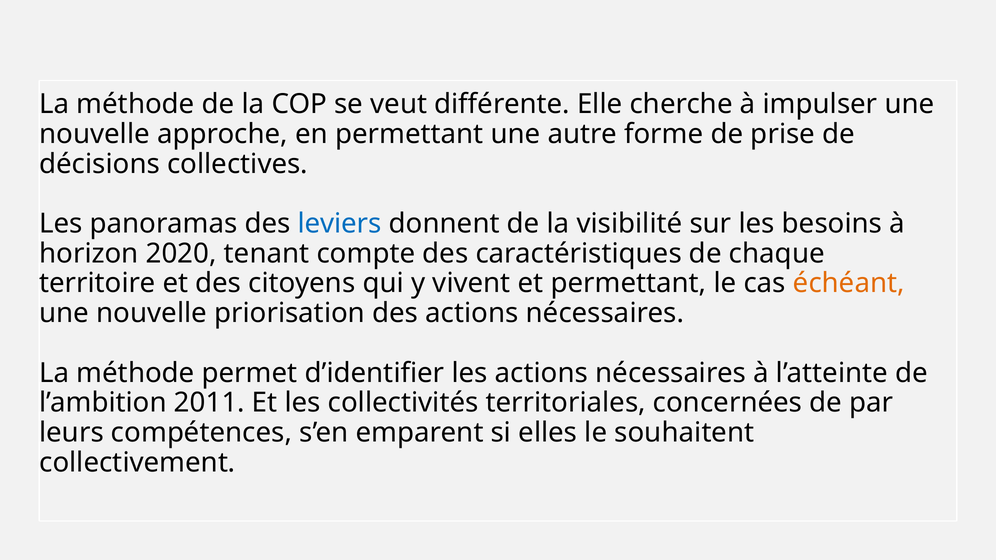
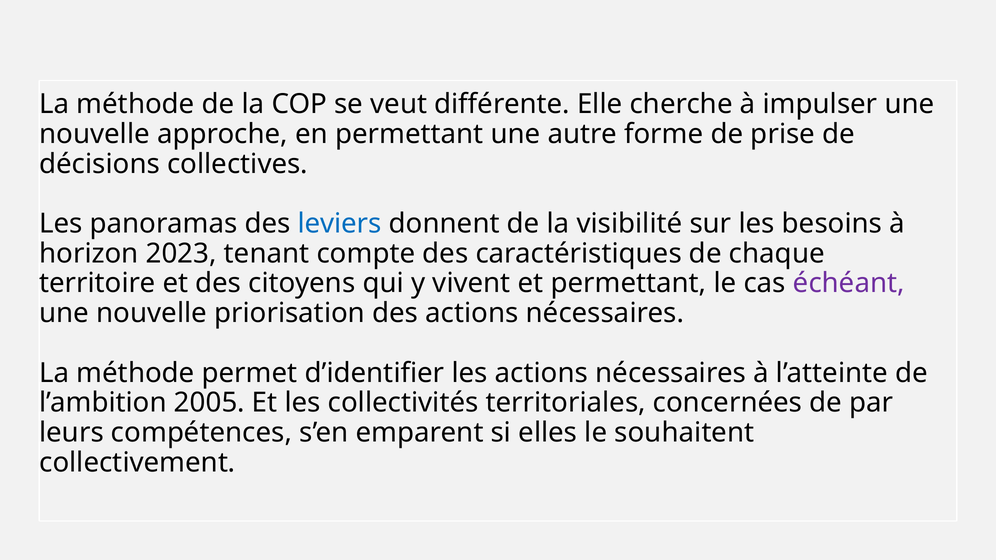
2020: 2020 -> 2023 (181, 254)
échéant colour: orange -> purple (849, 283)
2011: 2011 -> 2005 (209, 403)
